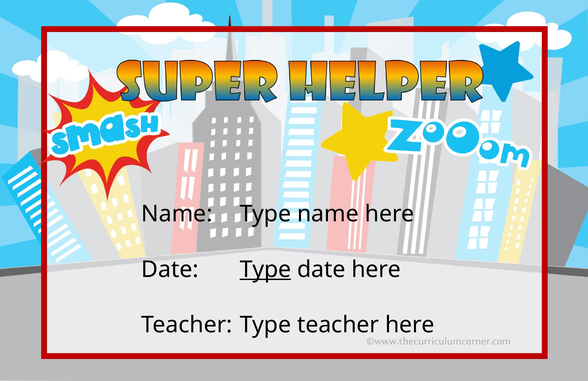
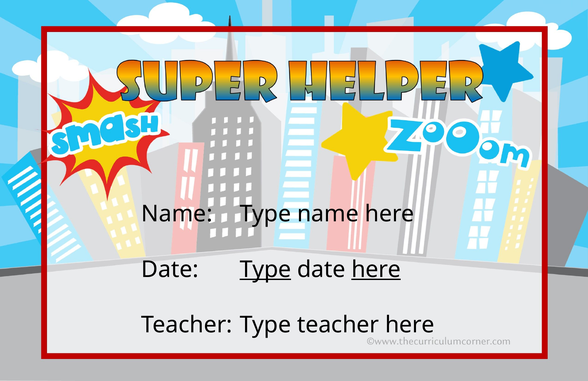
here underline: none -> present (376, 269)
